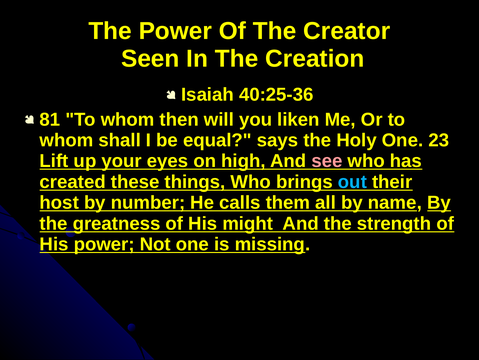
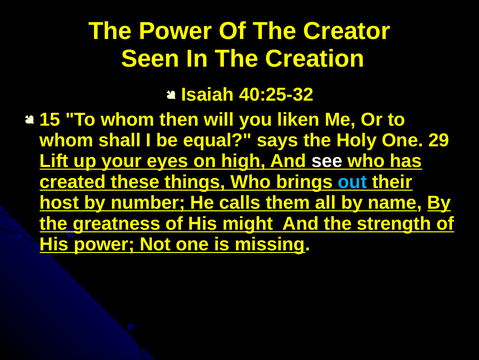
40:25-36: 40:25-36 -> 40:25-32 (276, 95)
81: 81 -> 15 (50, 119)
23: 23 -> 29 (439, 140)
see colour: pink -> white (327, 161)
